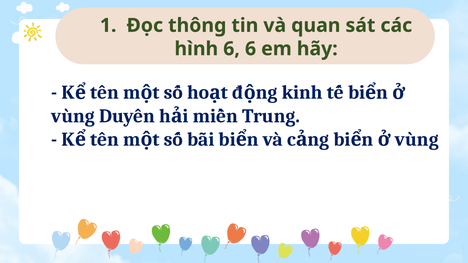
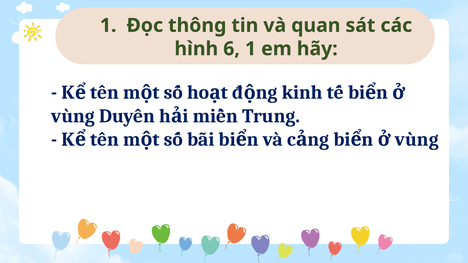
6 6: 6 -> 1 (251, 49)
